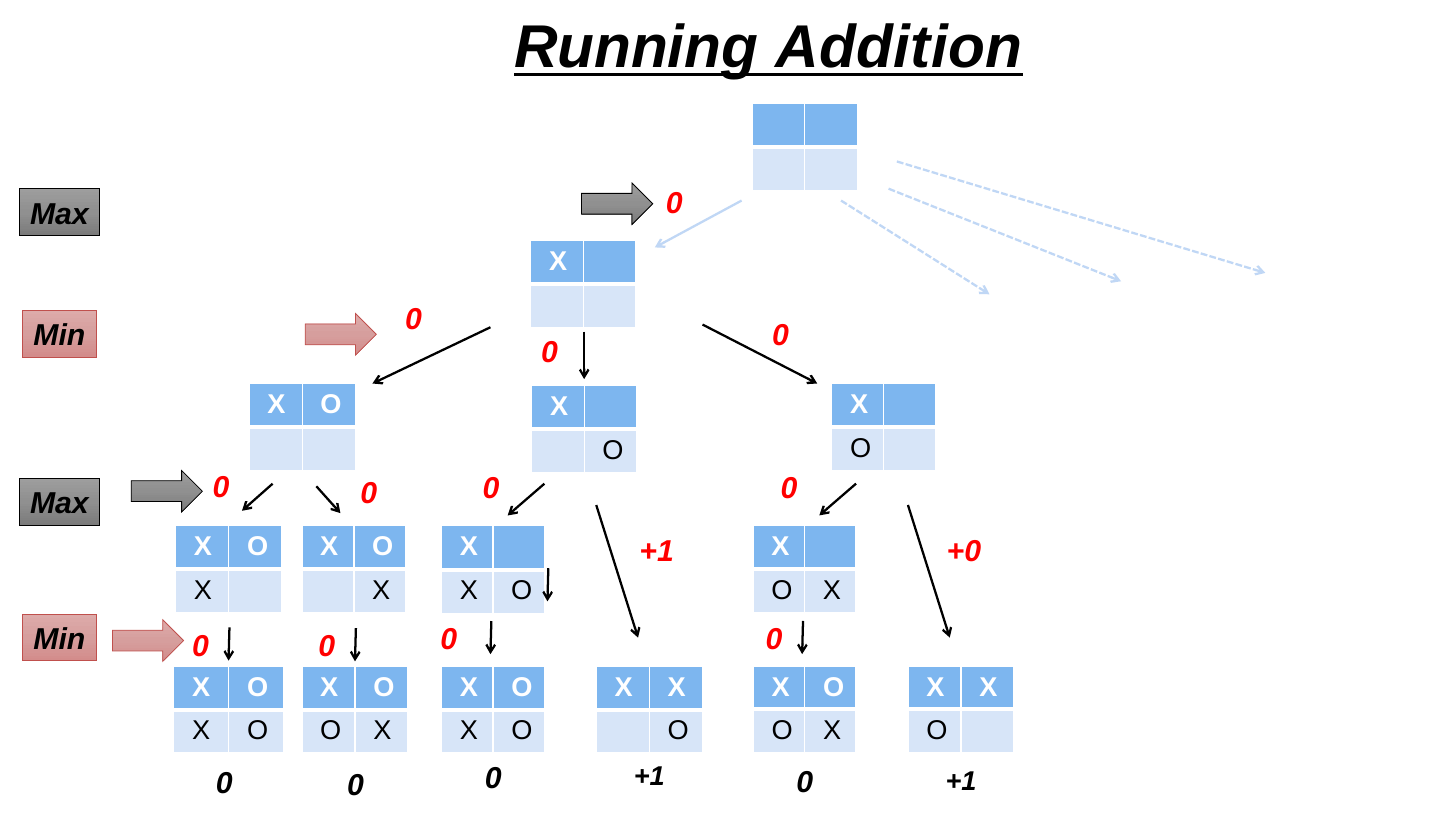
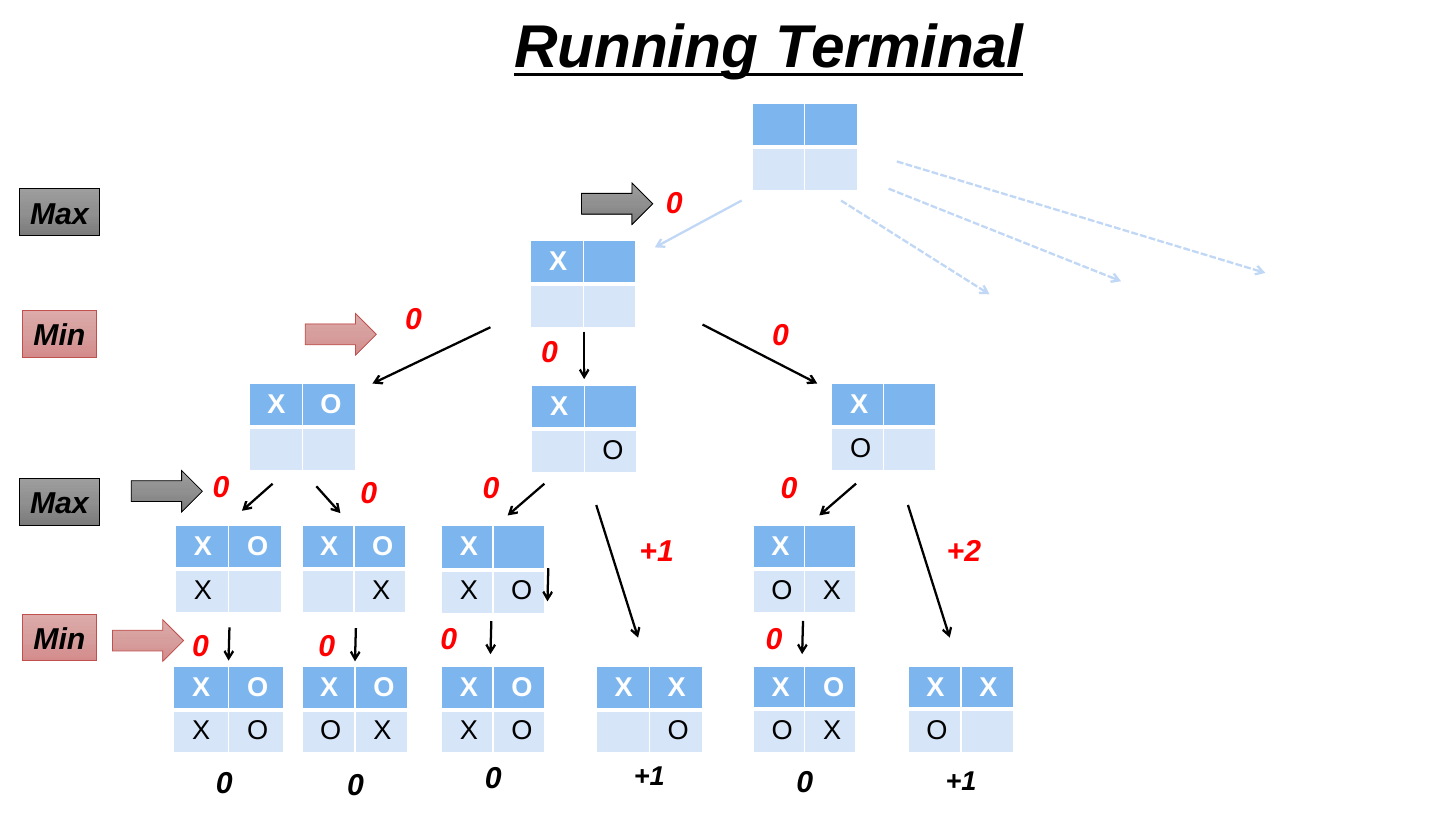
Addition: Addition -> Terminal (899, 48)
+0: +0 -> +2 (964, 551)
